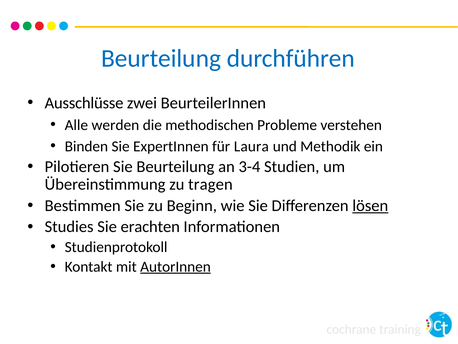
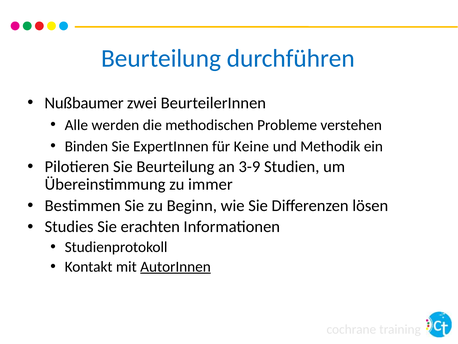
Ausschlüsse: Ausschlüsse -> Nußbaumer (84, 103)
Laura: Laura -> Keine (251, 146)
3-4: 3-4 -> 3-9 (249, 166)
tragen: tragen -> immer (210, 184)
lösen underline: present -> none (370, 205)
